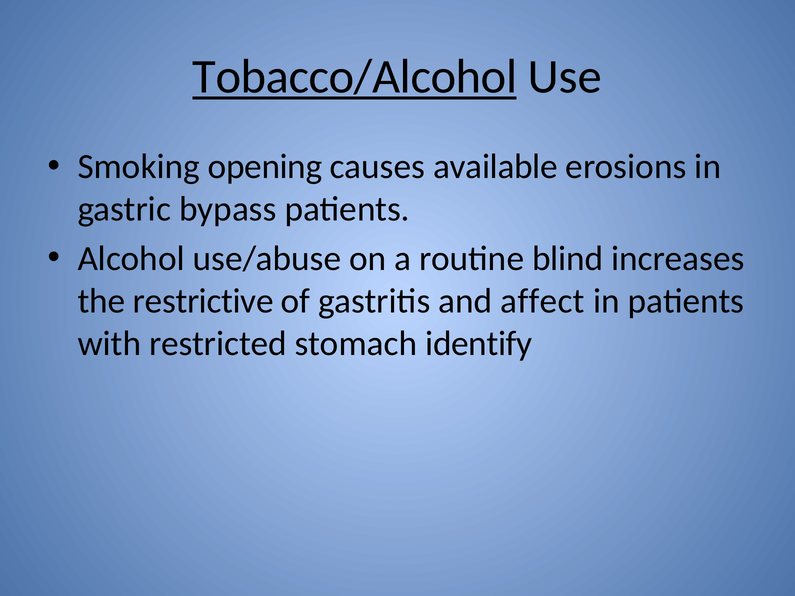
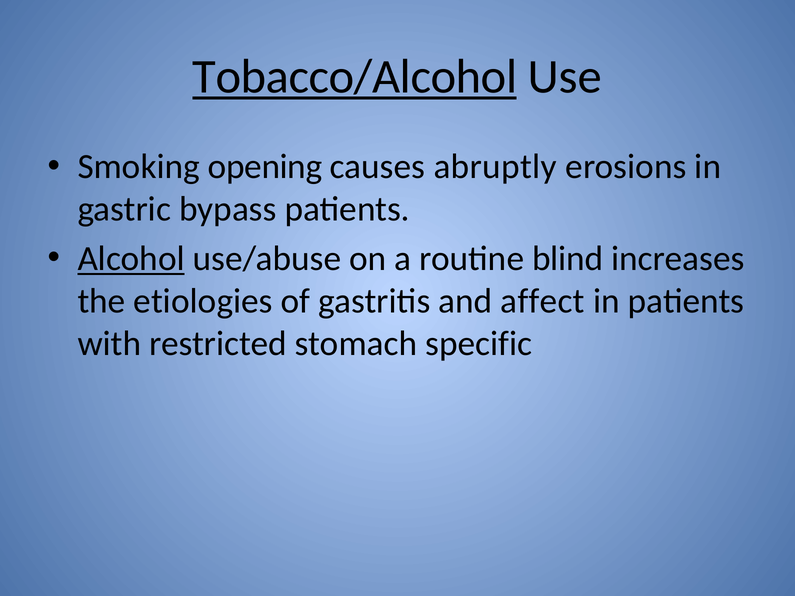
available: available -> abruptly (495, 167)
Alcohol underline: none -> present (131, 259)
restrictive: restrictive -> etiologies (203, 301)
identify: identify -> specific (479, 344)
